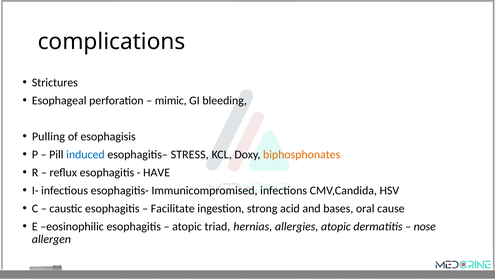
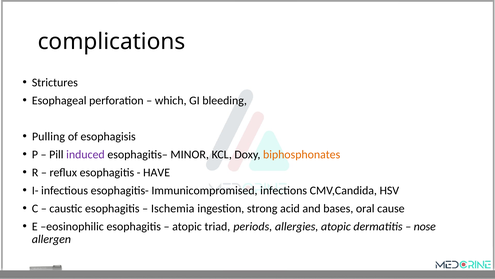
mimic: mimic -> which (171, 100)
induced colour: blue -> purple (85, 154)
STRESS: STRESS -> MINOR (190, 154)
Facilitate: Facilitate -> Ischemia (173, 208)
hernias: hernias -> periods (253, 226)
